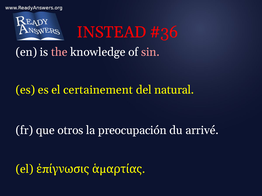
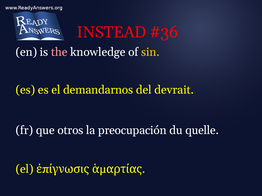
sin colour: pink -> yellow (150, 52)
certainement: certainement -> demandarnos (98, 90)
natural: natural -> devrait (174, 90)
arrivé: arrivé -> quelle (202, 131)
